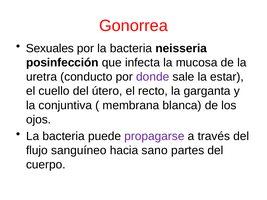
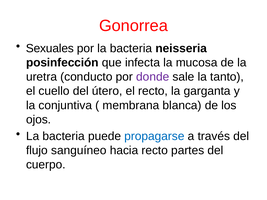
estar: estar -> tanto (227, 77)
propagarse colour: purple -> blue (154, 136)
hacia sano: sano -> recto (155, 151)
